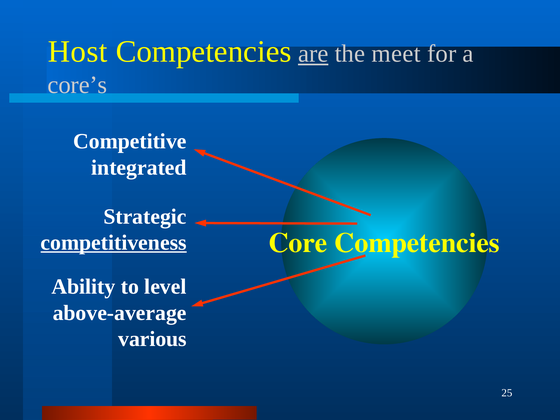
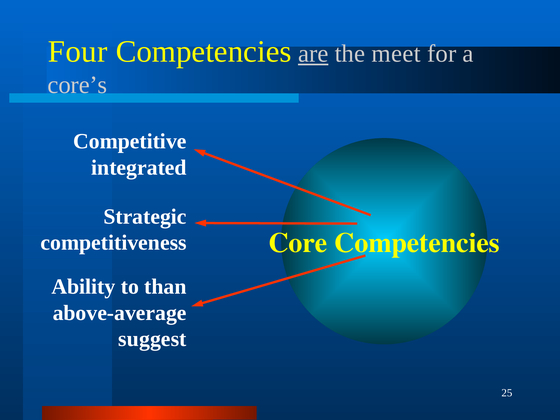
Host: Host -> Four (78, 52)
competitiveness underline: present -> none (114, 243)
level: level -> than (165, 287)
various: various -> suggest (152, 339)
